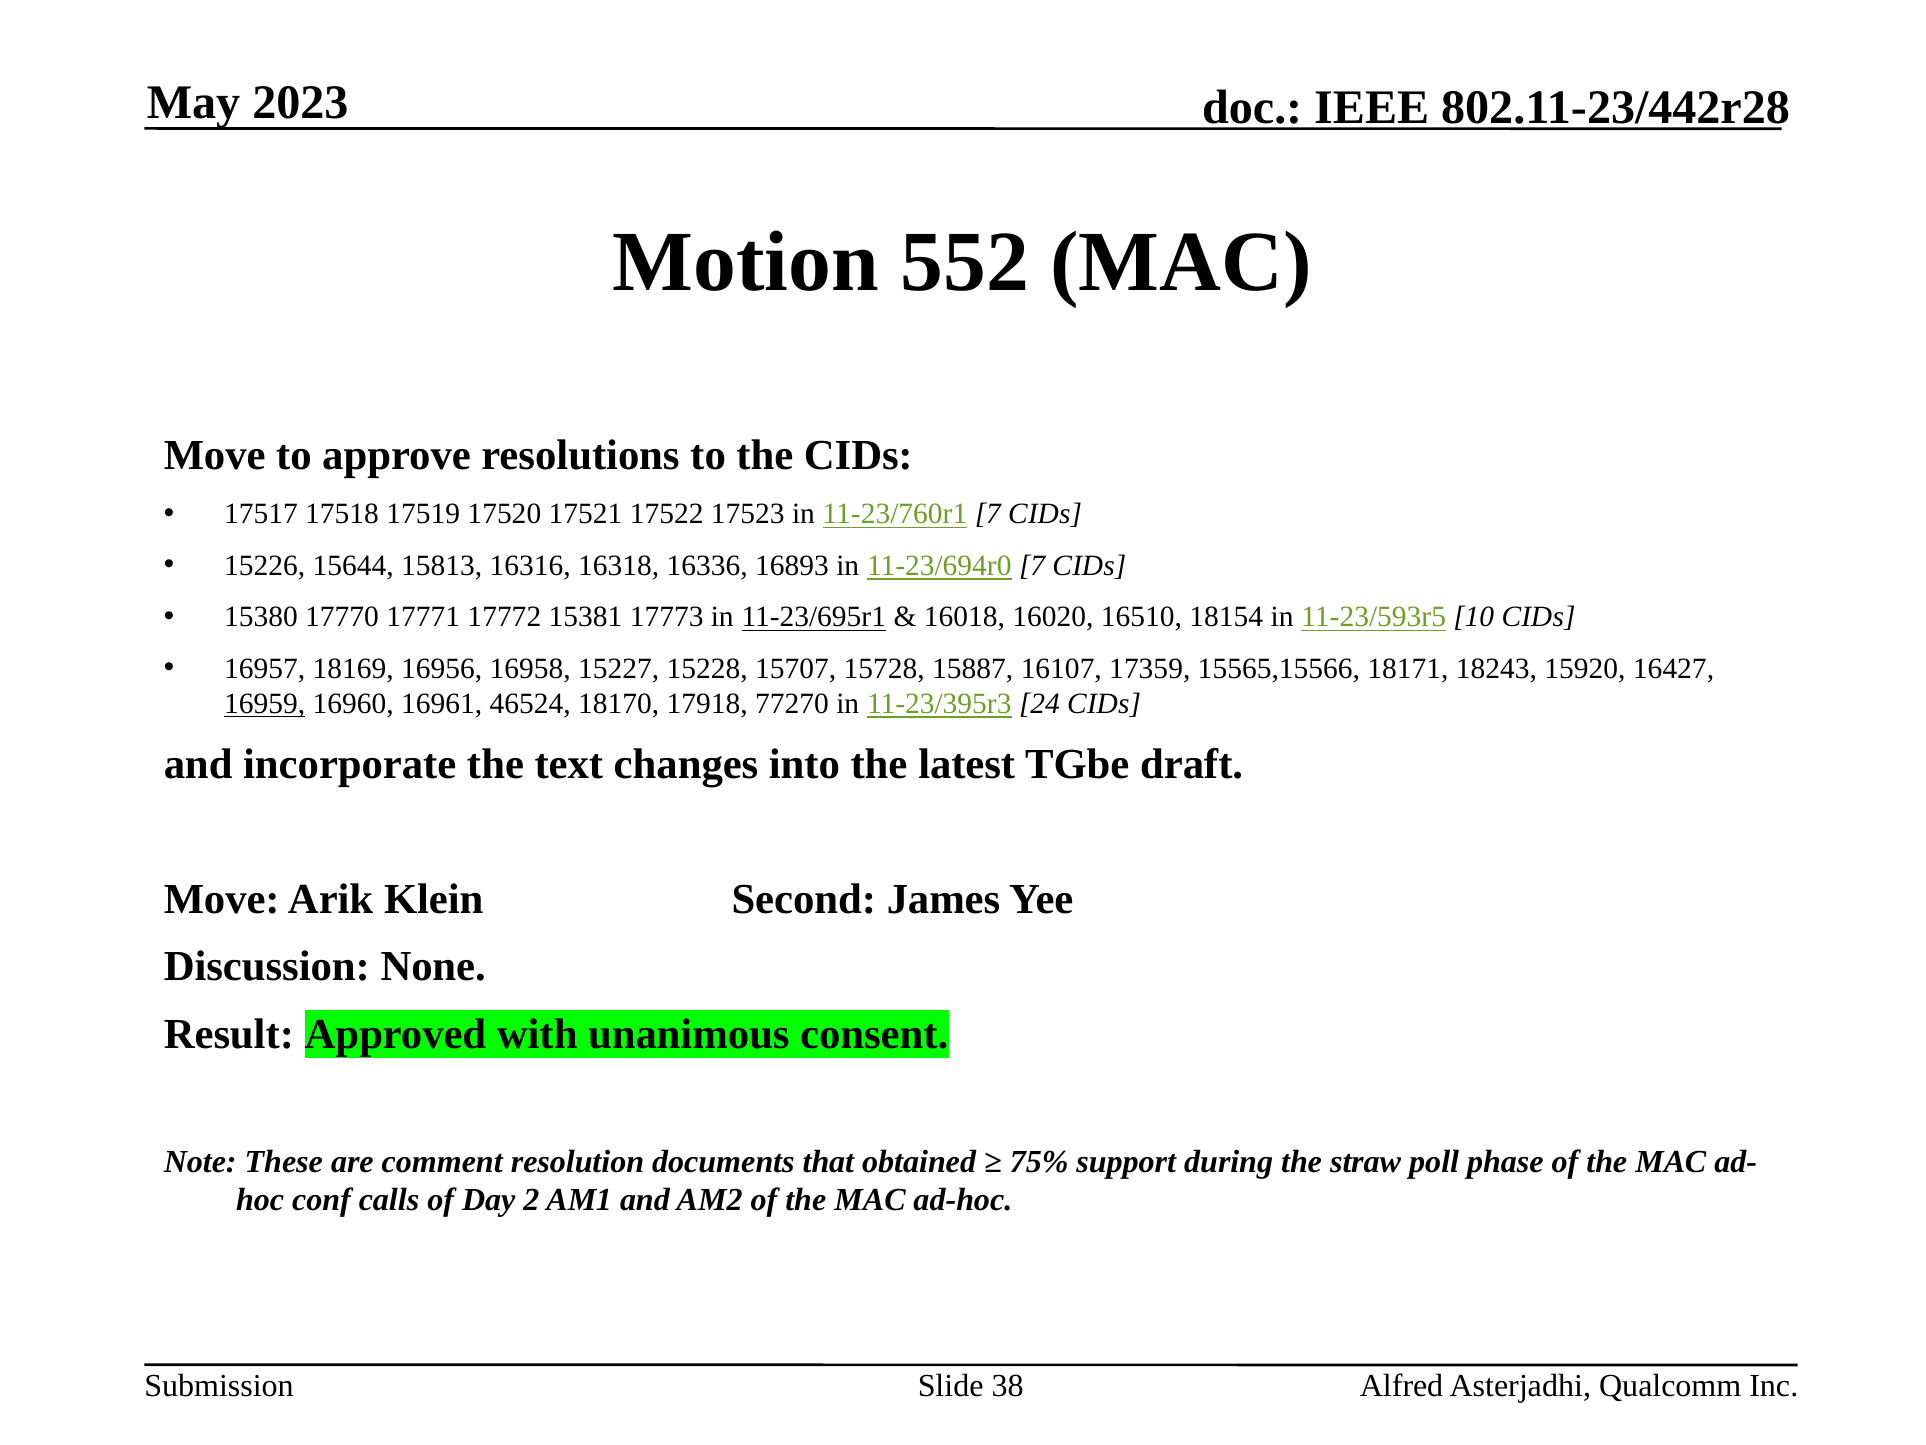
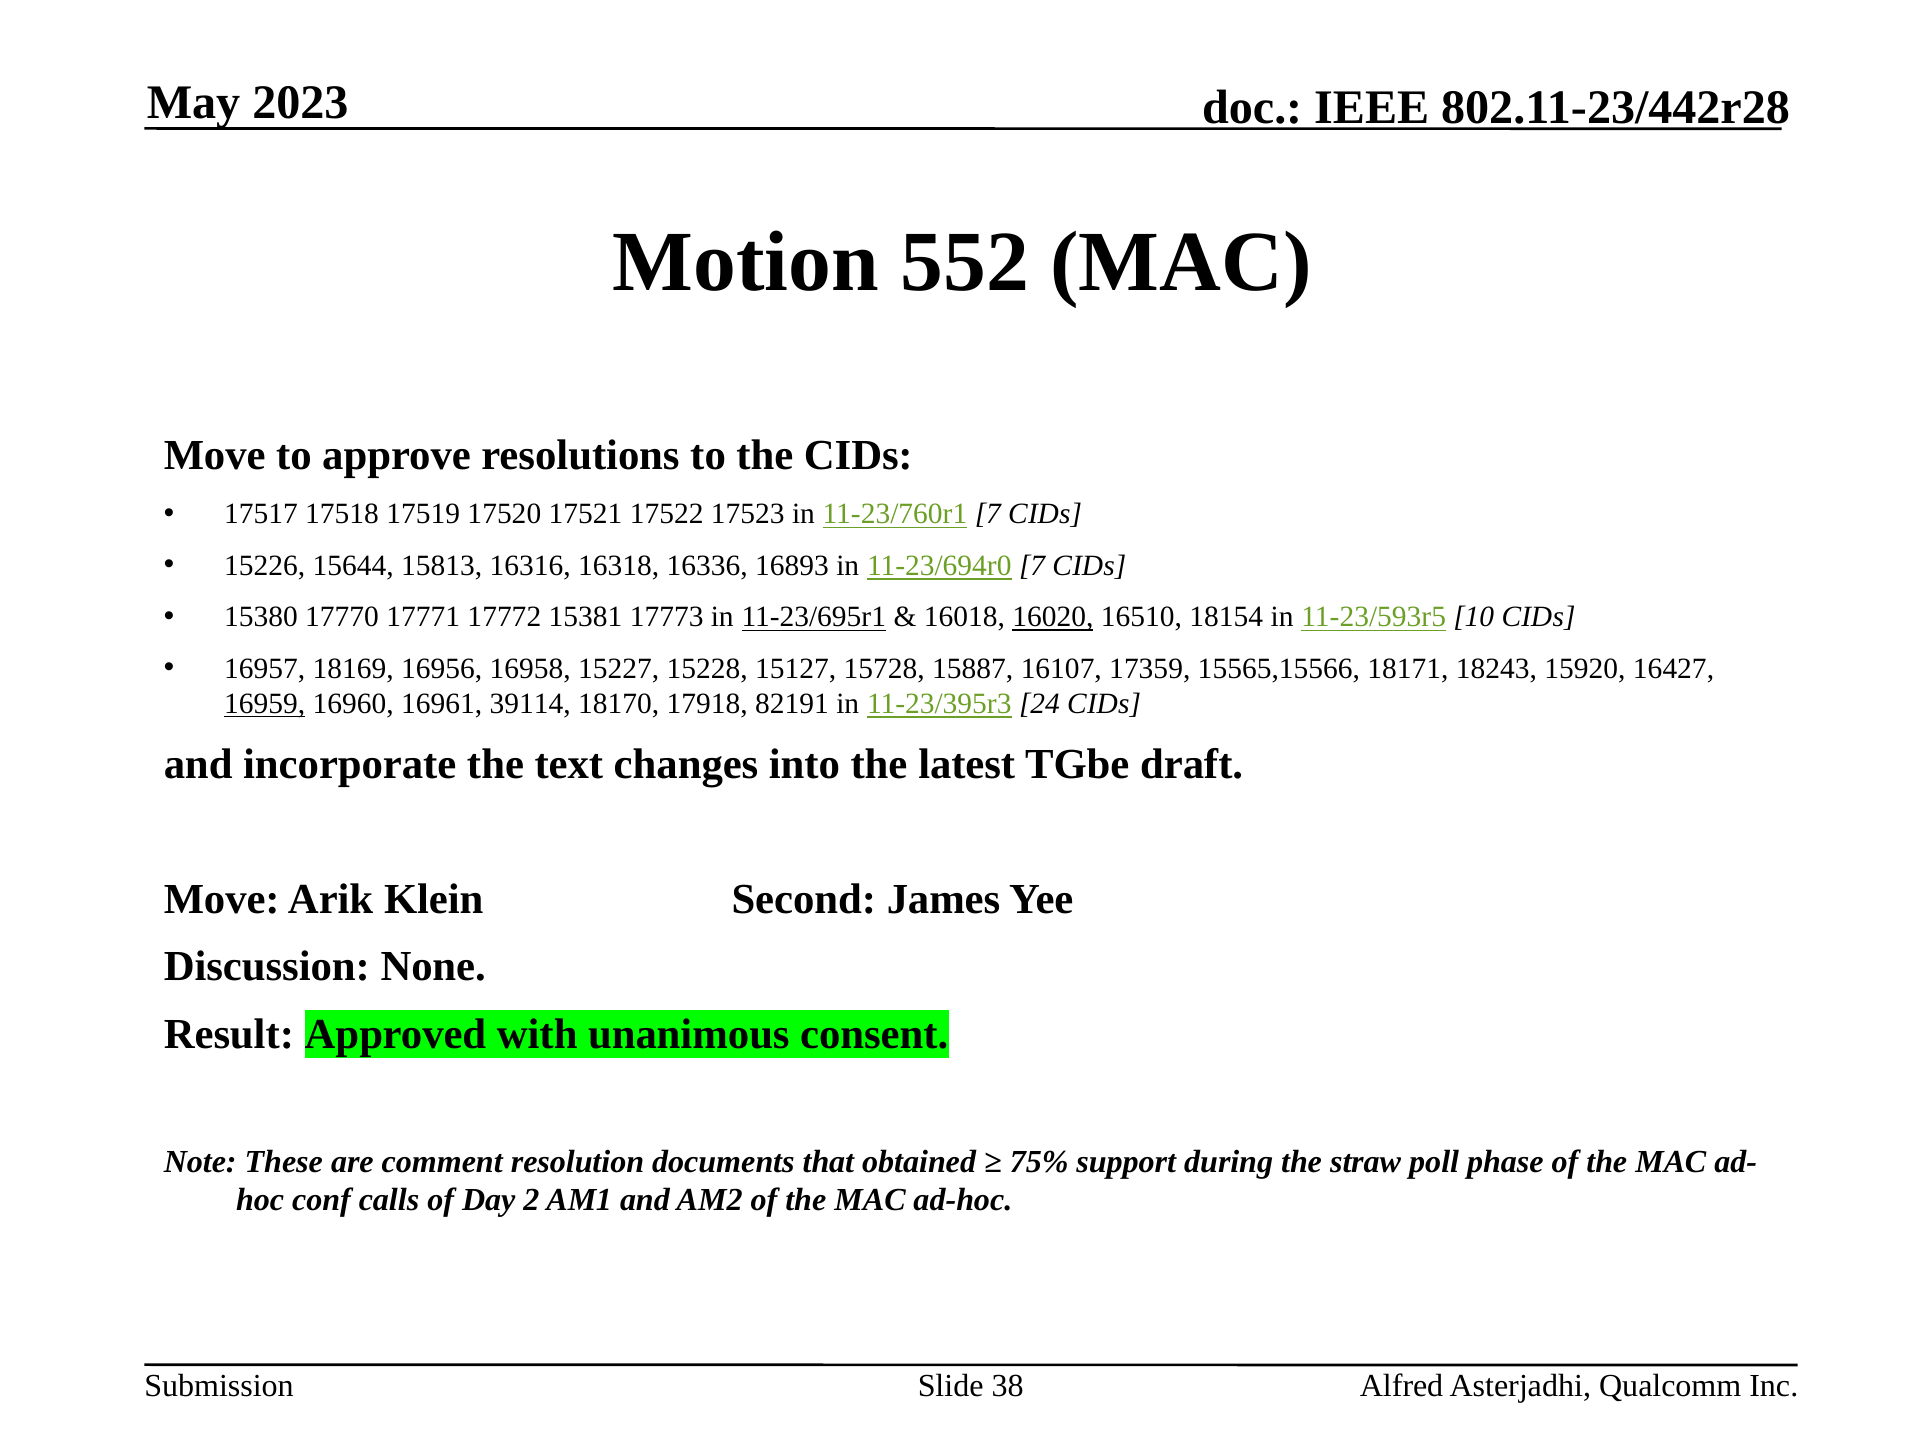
16020 underline: none -> present (1053, 617)
15707: 15707 -> 15127 (796, 668)
46524: 46524 -> 39114 (530, 704)
77270: 77270 -> 82191 (792, 704)
